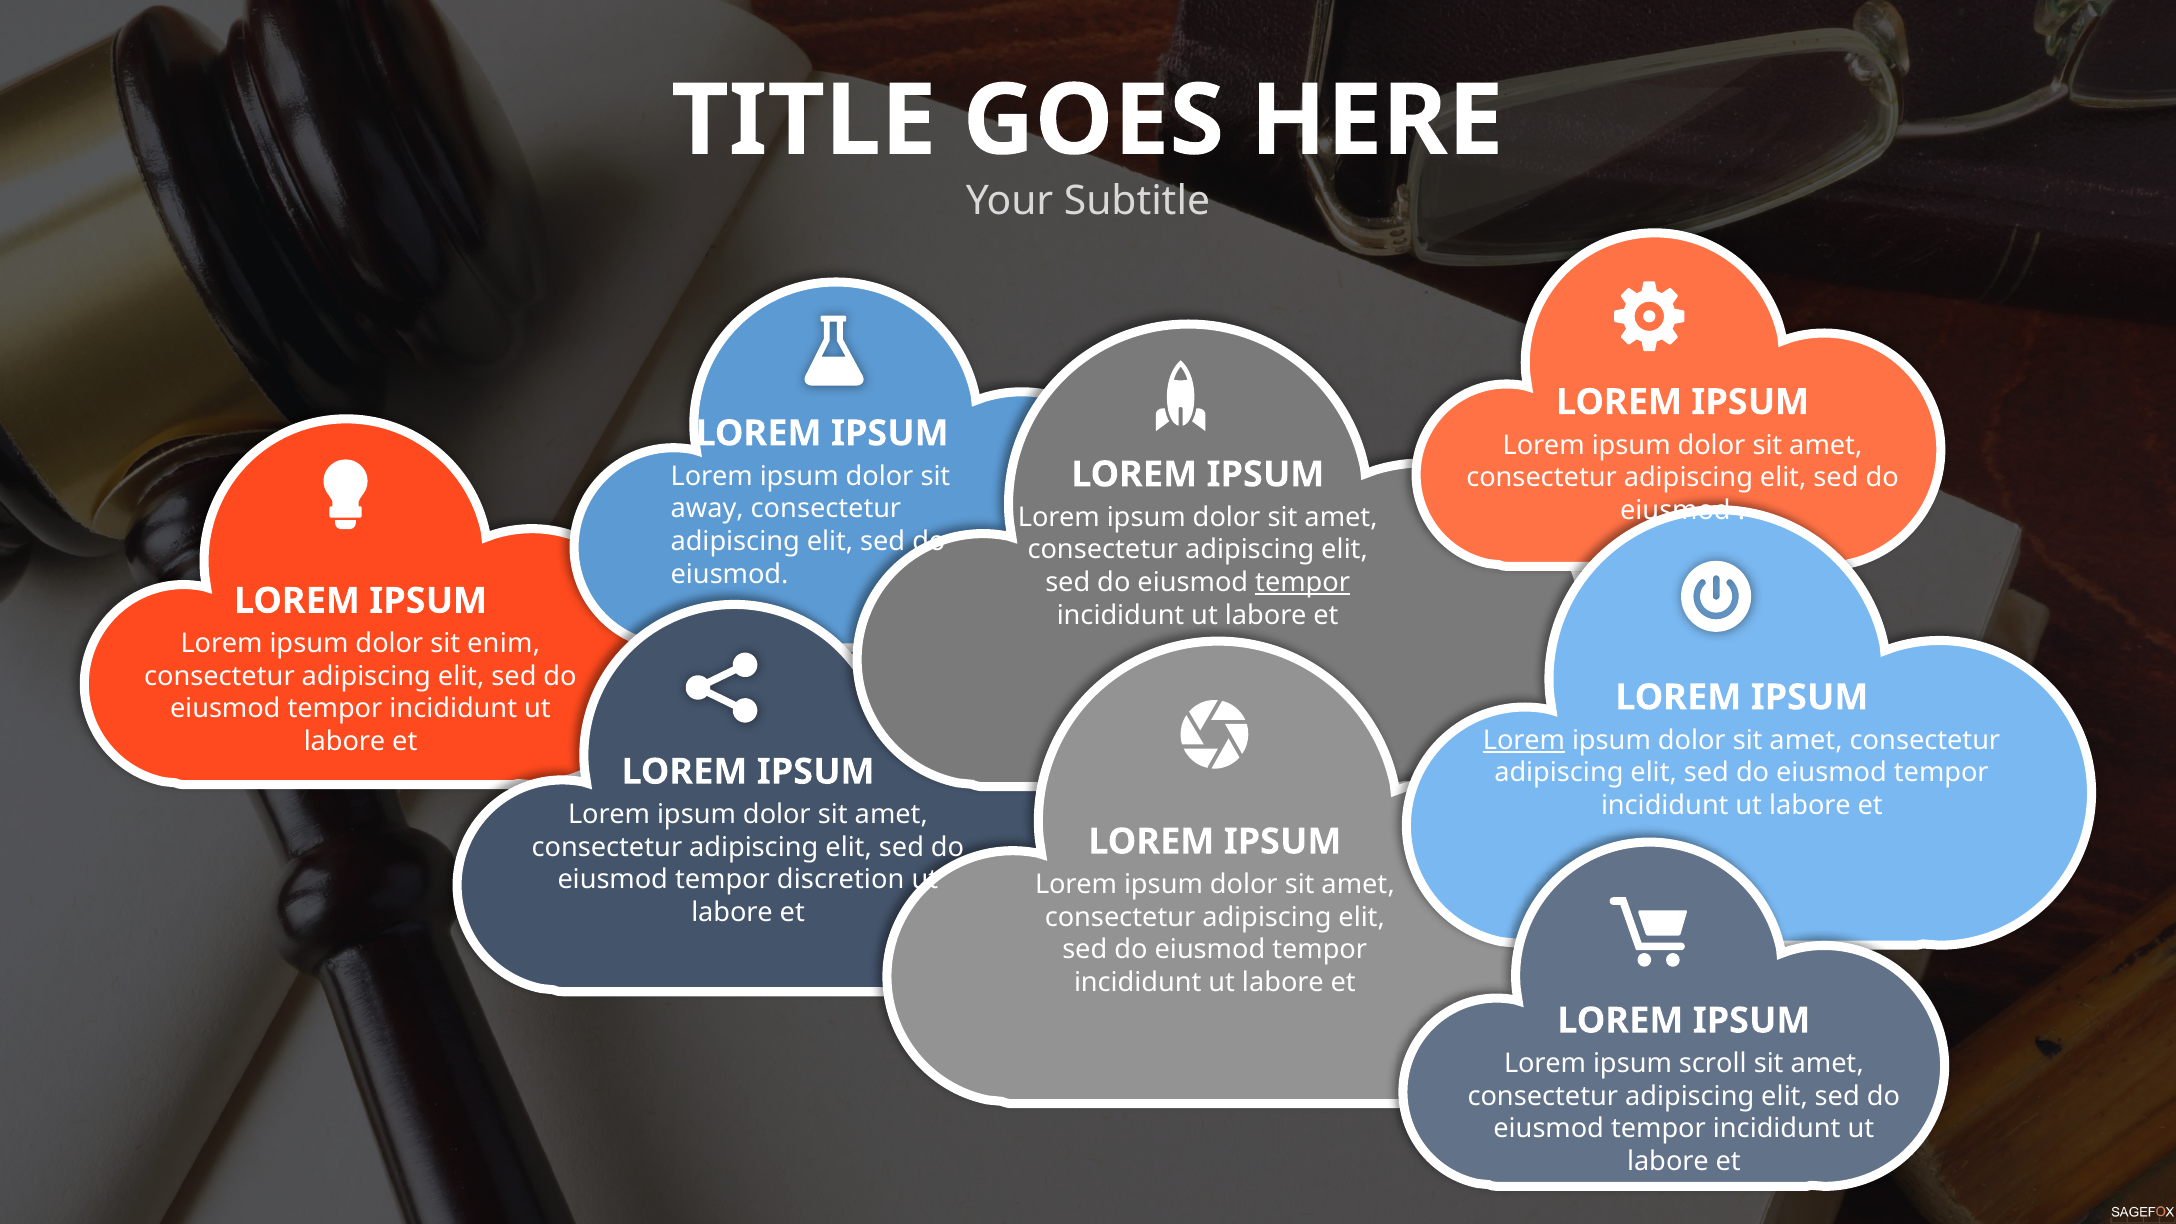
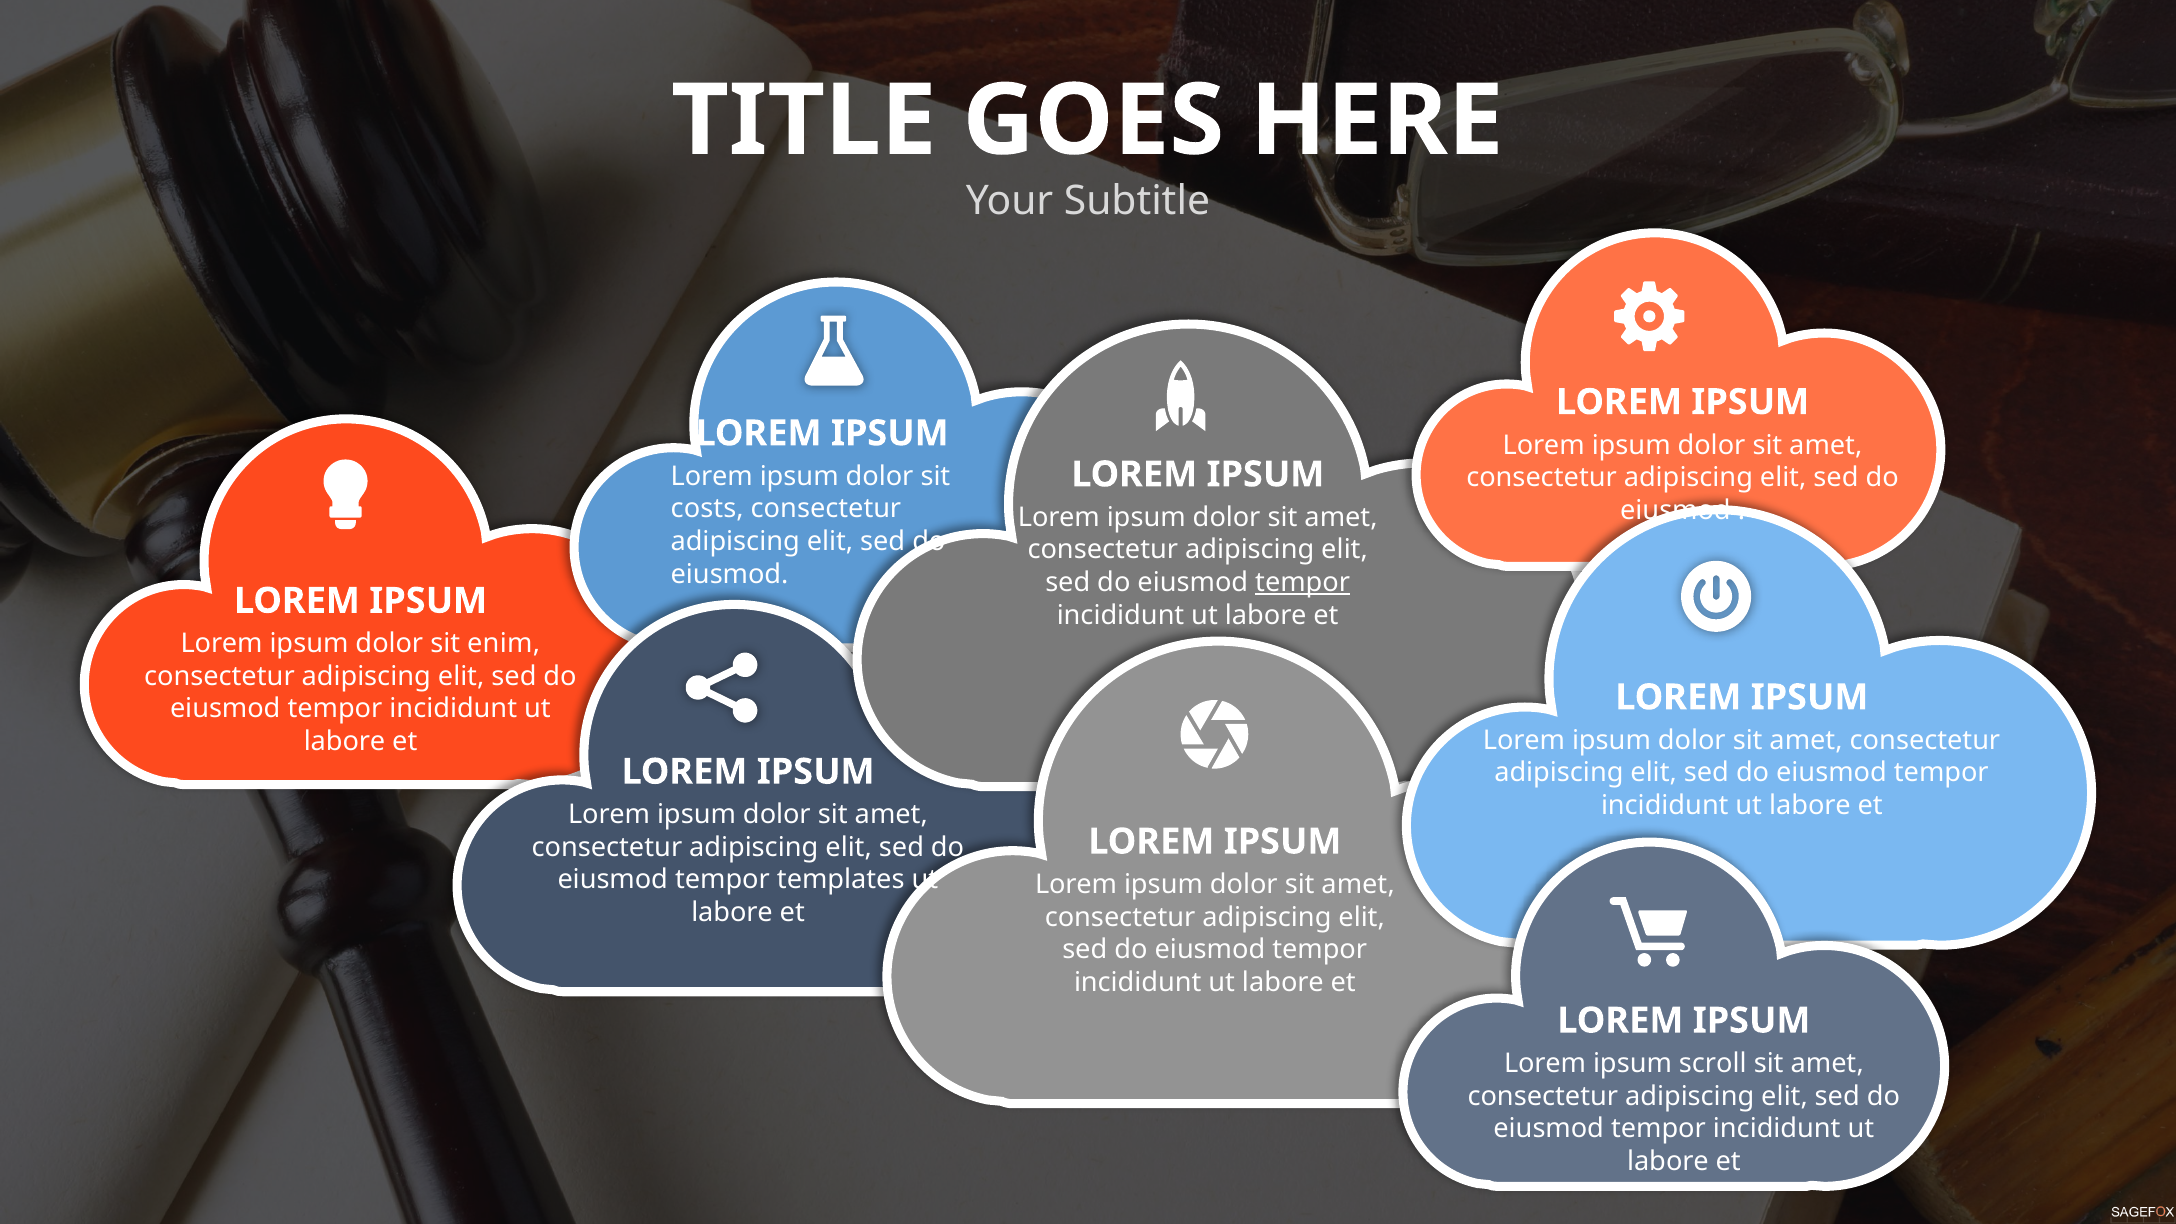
away: away -> costs (707, 509)
Lorem underline: present -> none (1524, 740)
discretion: discretion -> templates (841, 880)
